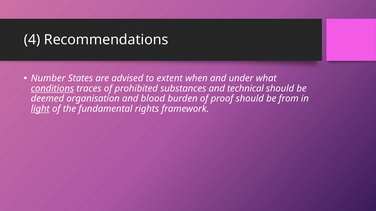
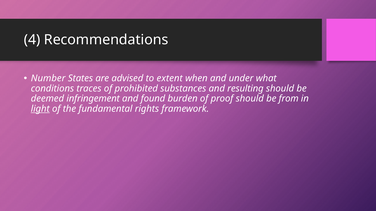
conditions underline: present -> none (52, 89)
technical: technical -> resulting (245, 89)
organisation: organisation -> infringement (93, 99)
blood: blood -> found (153, 99)
